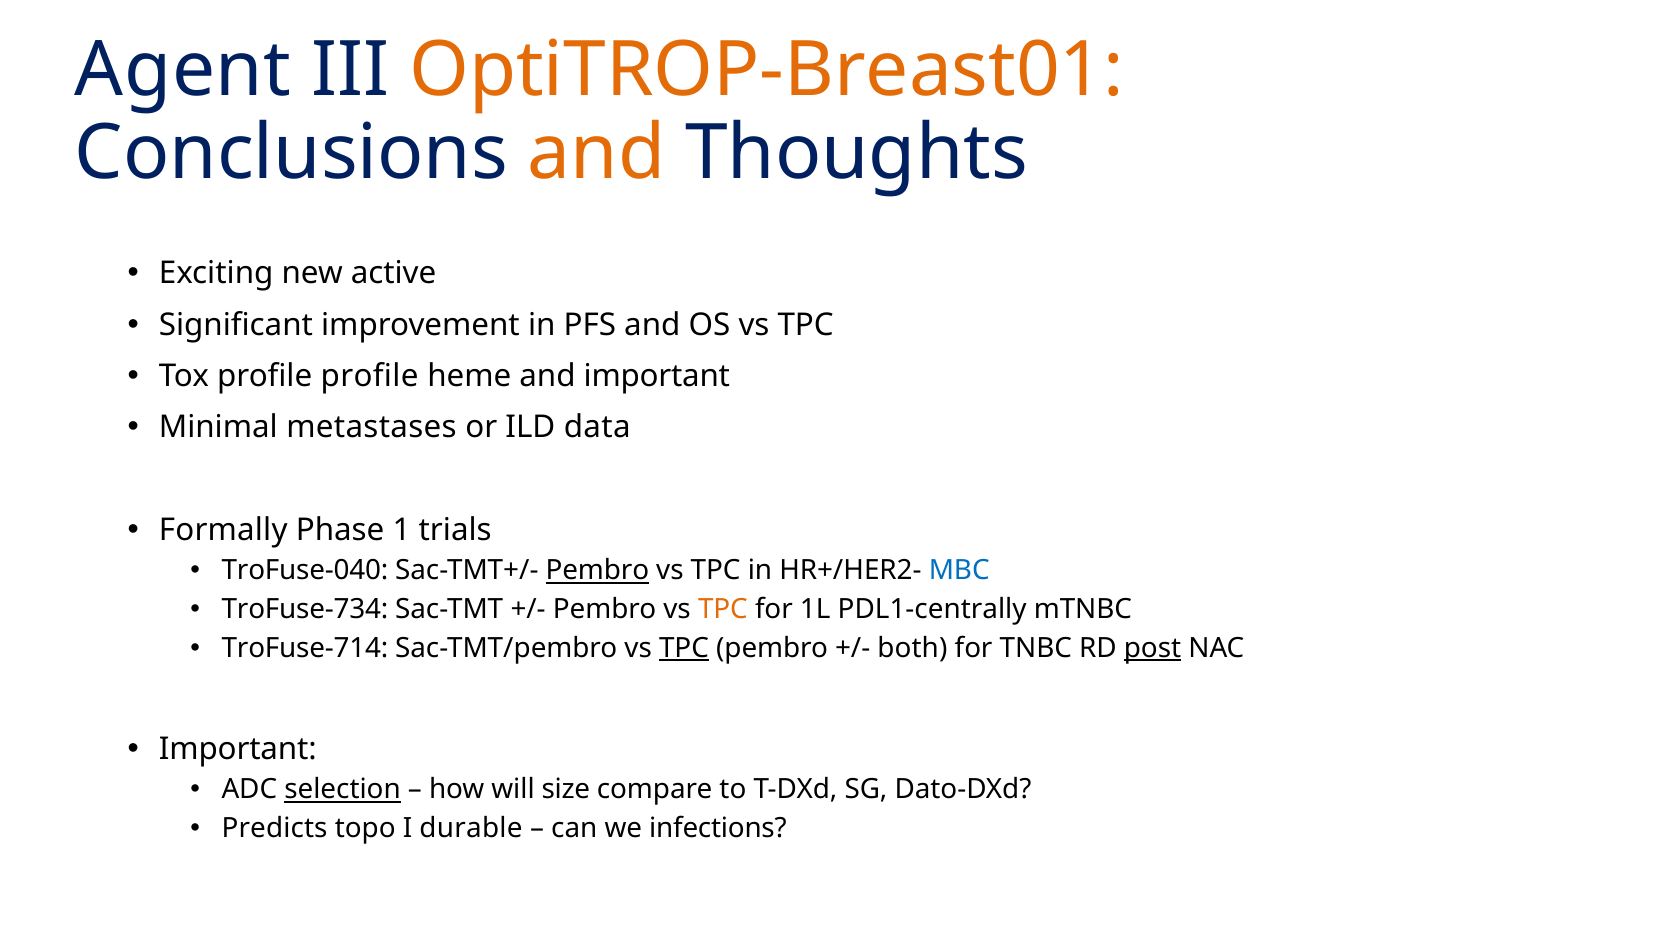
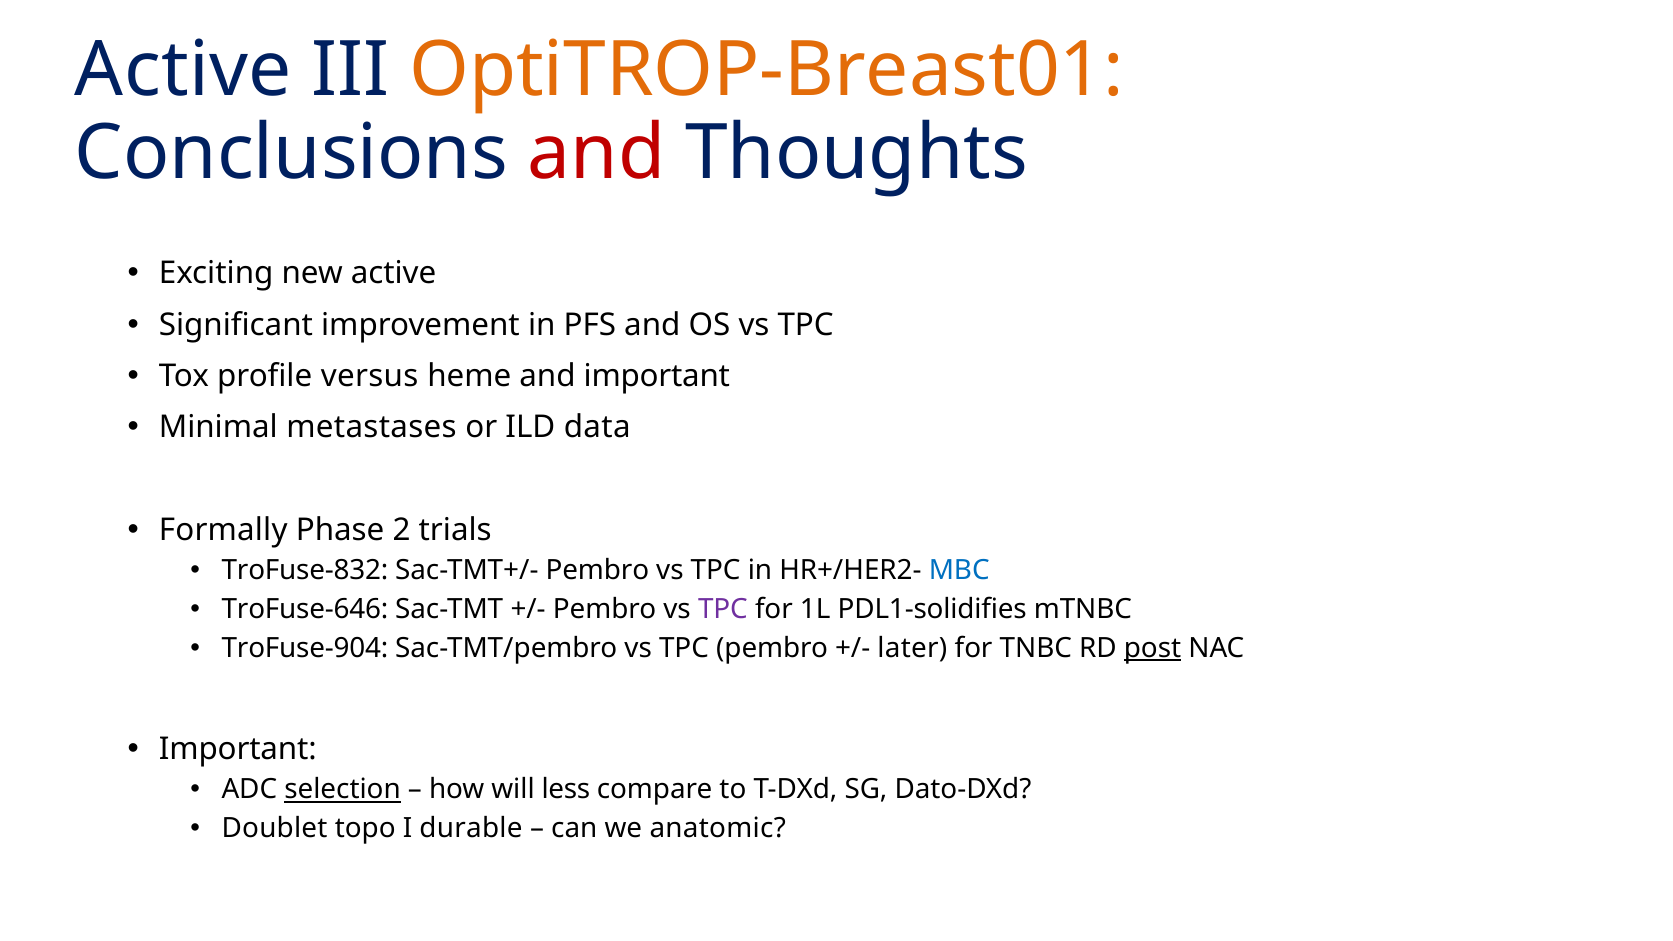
Agent: Agent -> Active (183, 70)
and colour: orange -> red (596, 153)
profile profile: profile -> versus (370, 376)
1: 1 -> 2 (401, 530)
TroFuse-040: TroFuse-040 -> TroFuse-832 (305, 571)
Pembro underline: present -> none (597, 571)
TroFuse-734: TroFuse-734 -> TroFuse-646 (305, 610)
TPC colour: orange -> purple (723, 610)
PDL1-centrally: PDL1-centrally -> PDL1-solidifies (932, 610)
TroFuse-714: TroFuse-714 -> TroFuse-904 (305, 648)
TPC underline: present -> none (684, 648)
both: both -> later (912, 648)
size: size -> less (566, 790)
Predicts: Predicts -> Doublet (275, 829)
infections: infections -> anatomic (718, 829)
